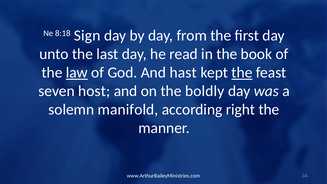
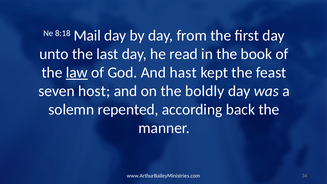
Sign: Sign -> Mail (87, 35)
the underline: present -> none (242, 73)
manifold: manifold -> repented (128, 110)
right: right -> back (240, 110)
